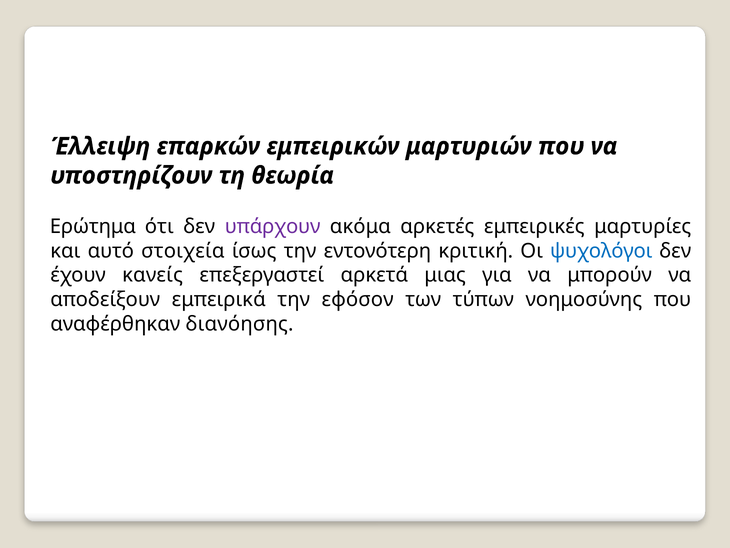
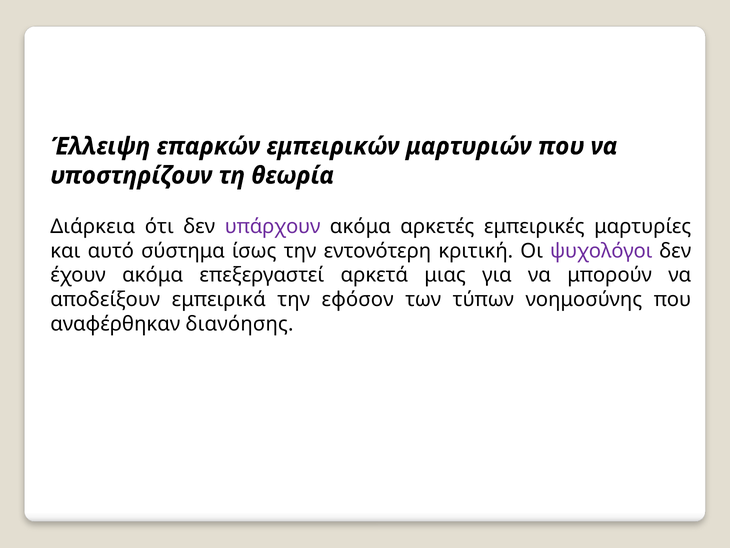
Ερώτημα: Ερώτημα -> Διάρκεια (93, 226)
στοιχεία: στοιχεία -> σύστημα (183, 251)
ψυχολόγοι colour: blue -> purple (601, 251)
έχουν κανείς: κανείς -> ακόμα (153, 275)
